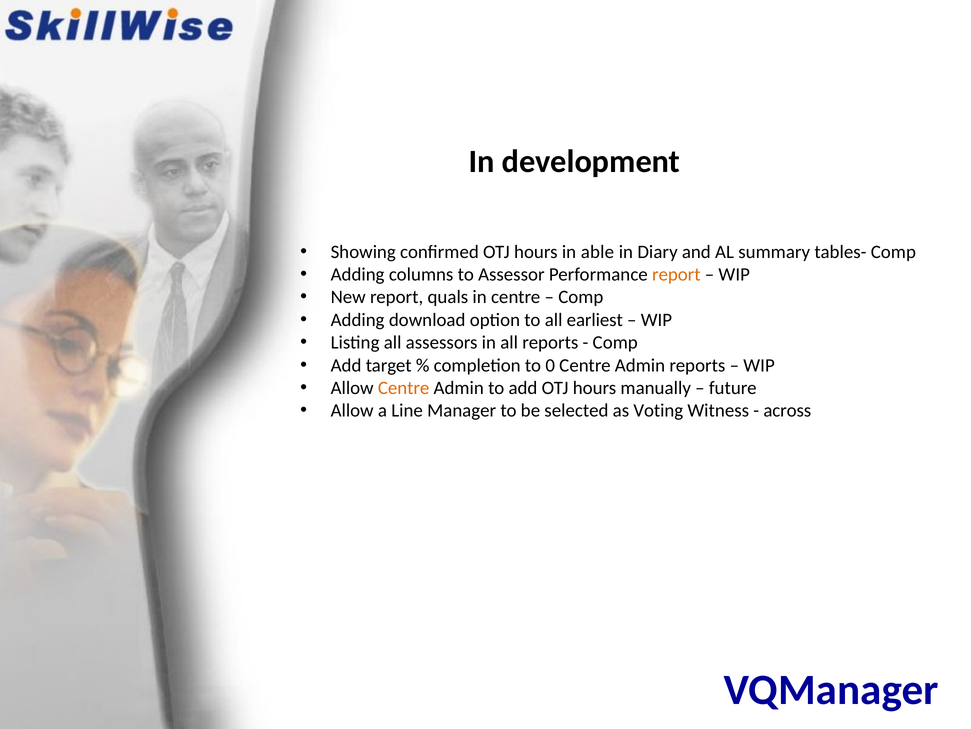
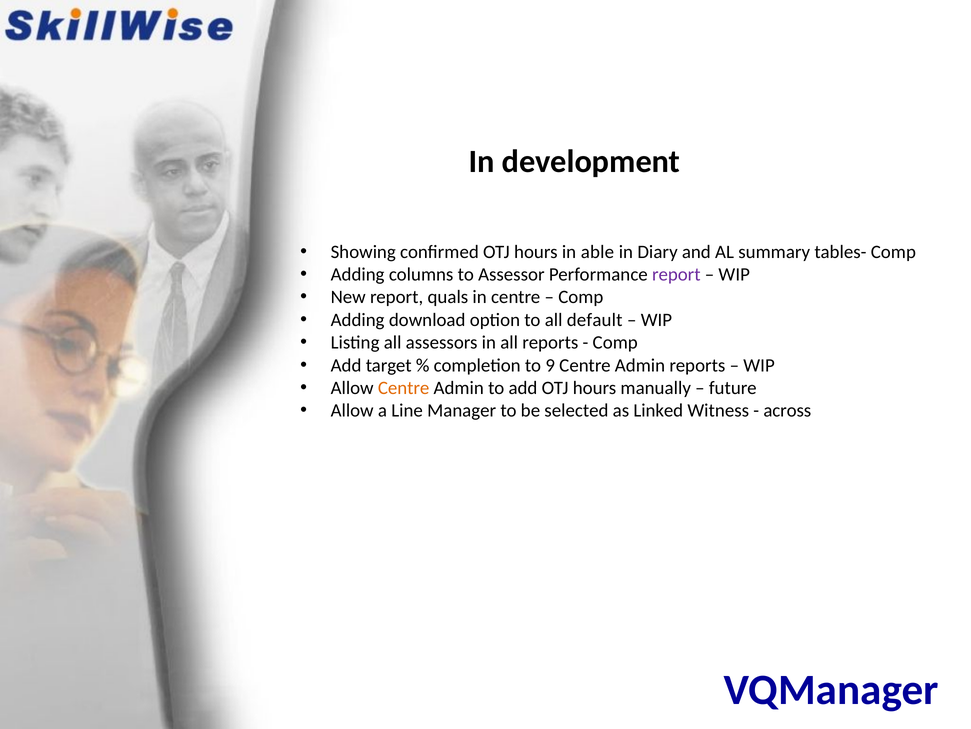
report colour: orange -> purple (676, 274)
earliest: earliest -> default (595, 320)
0: 0 -> 9 (550, 365)
Voting: Voting -> Linked (658, 410)
